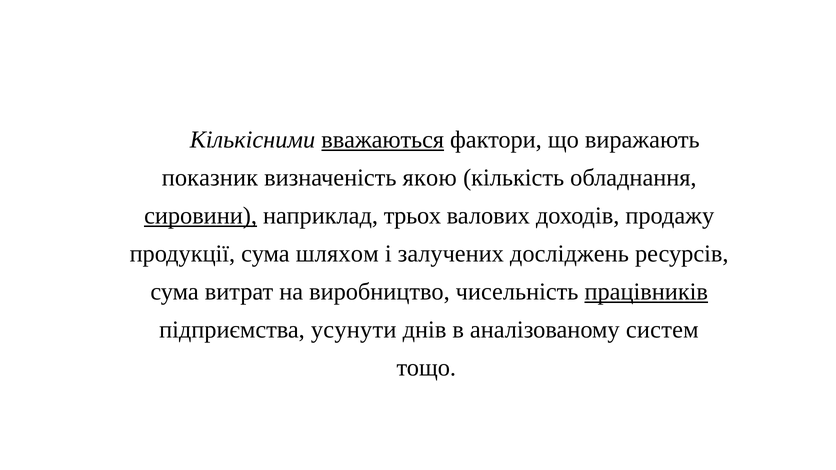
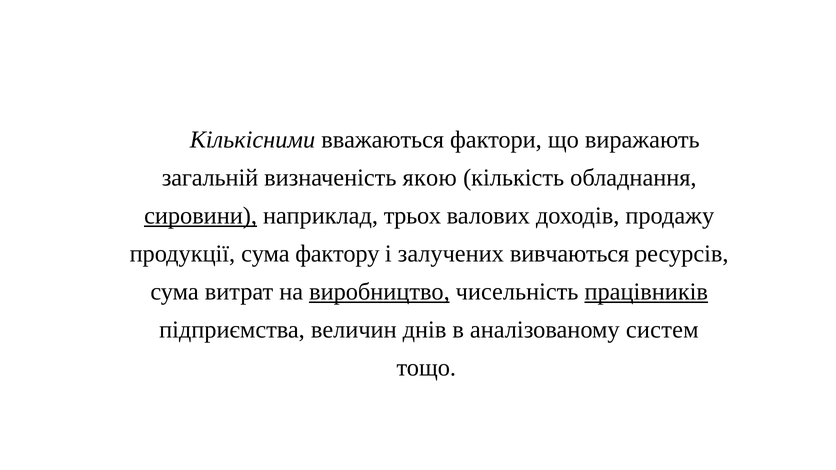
вважаються underline: present -> none (383, 140)
показник: показник -> загальній (210, 178)
шляхом: шляхом -> фактору (337, 254)
досліджень: досліджень -> вивчаються (570, 254)
виробництво underline: none -> present (379, 292)
усунути: усунути -> величин (354, 330)
